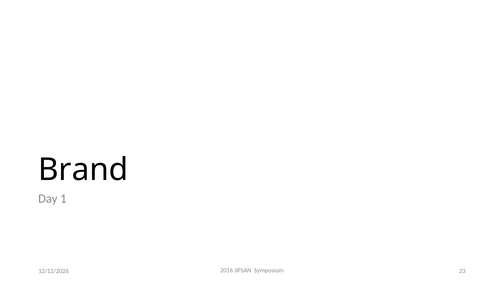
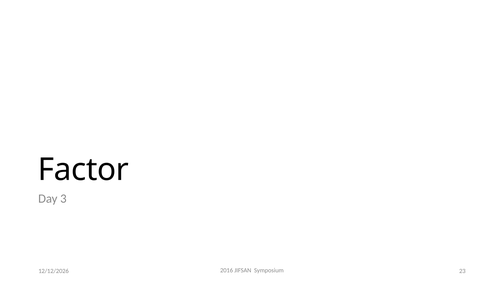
Brand: Brand -> Factor (83, 169)
1: 1 -> 3 (63, 198)
